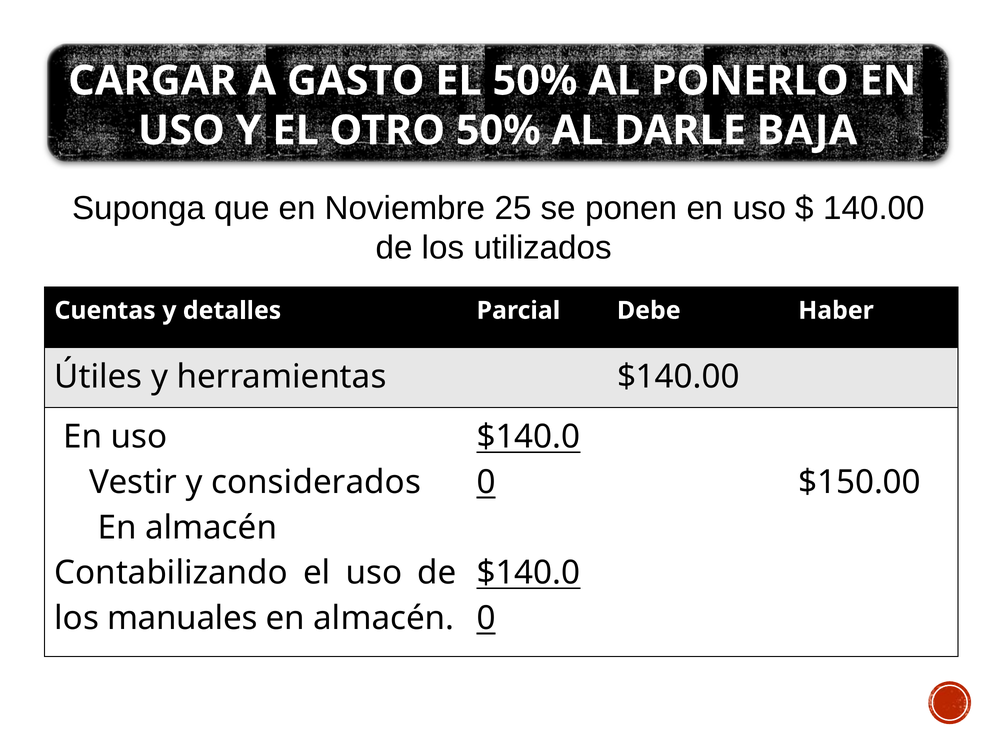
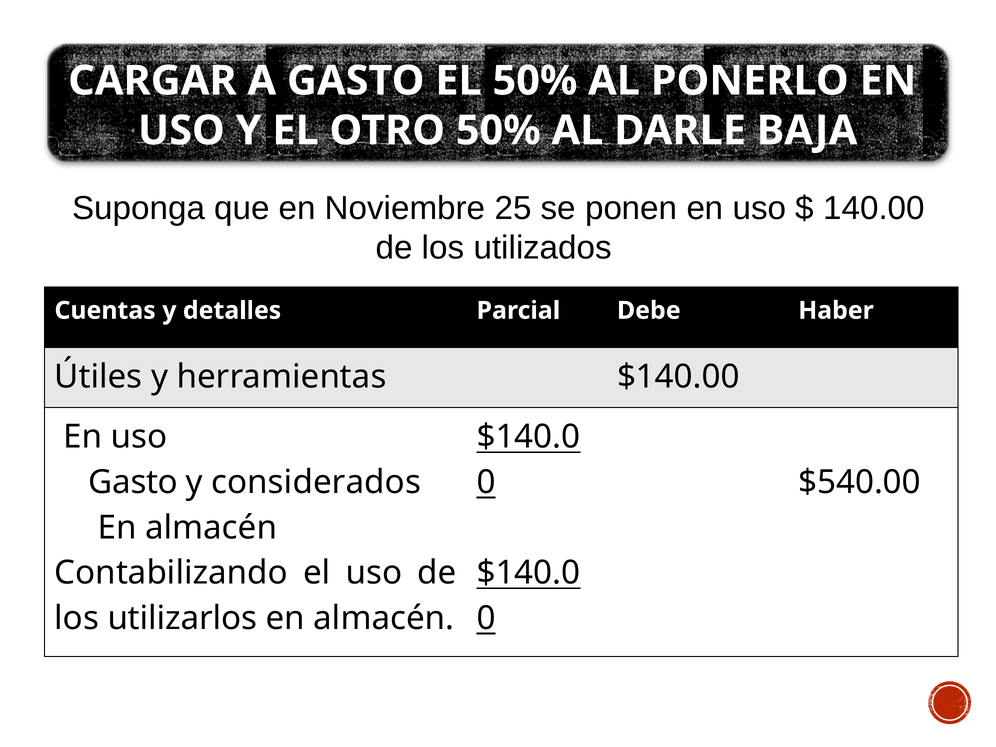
Vestir: Vestir -> Gasto (133, 482)
$150.00: $150.00 -> $540.00 (860, 482)
manuales: manuales -> utilizarlos (182, 618)
